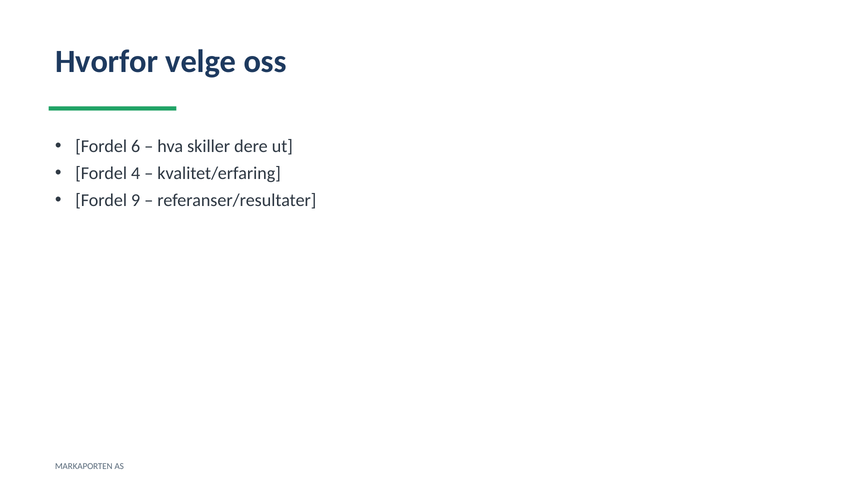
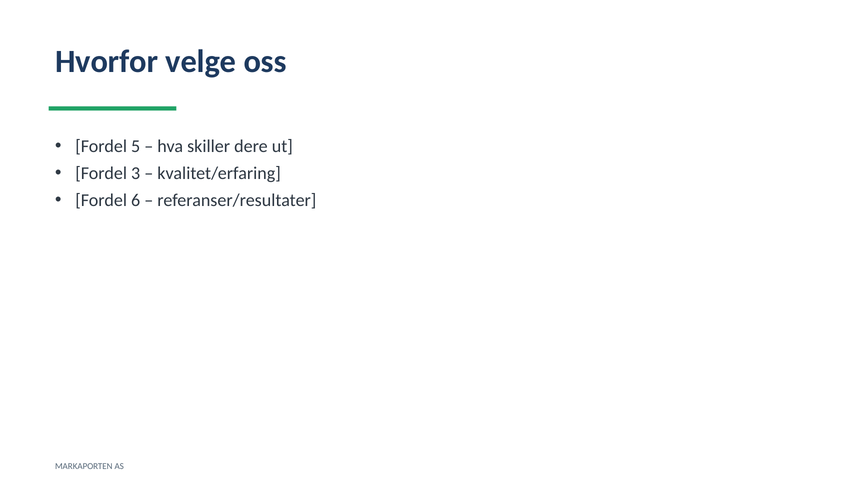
6: 6 -> 5 (136, 147)
4: 4 -> 3 (136, 174)
9: 9 -> 6 (136, 201)
